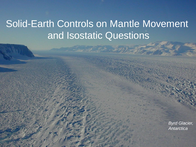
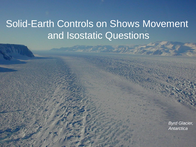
Mantle: Mantle -> Shows (125, 24)
